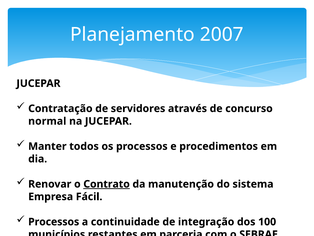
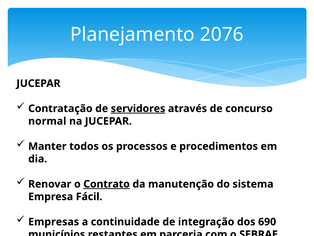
2007: 2007 -> 2076 (222, 34)
servidores underline: none -> present (138, 108)
Processos: Processos -> Empresas (54, 221)
100: 100 -> 690 (267, 221)
